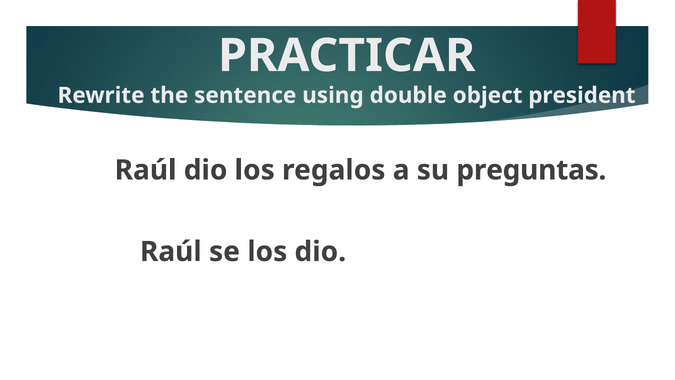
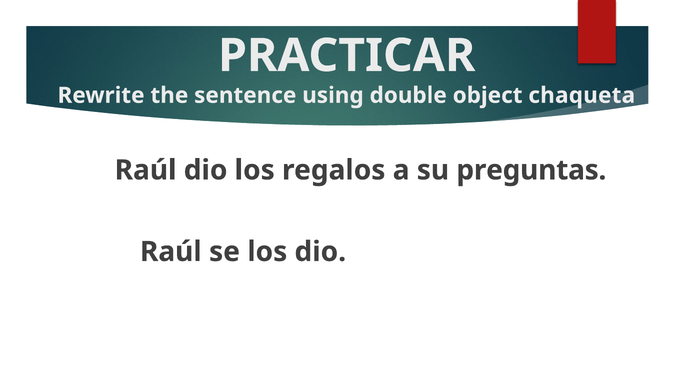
president: president -> chaqueta (582, 95)
